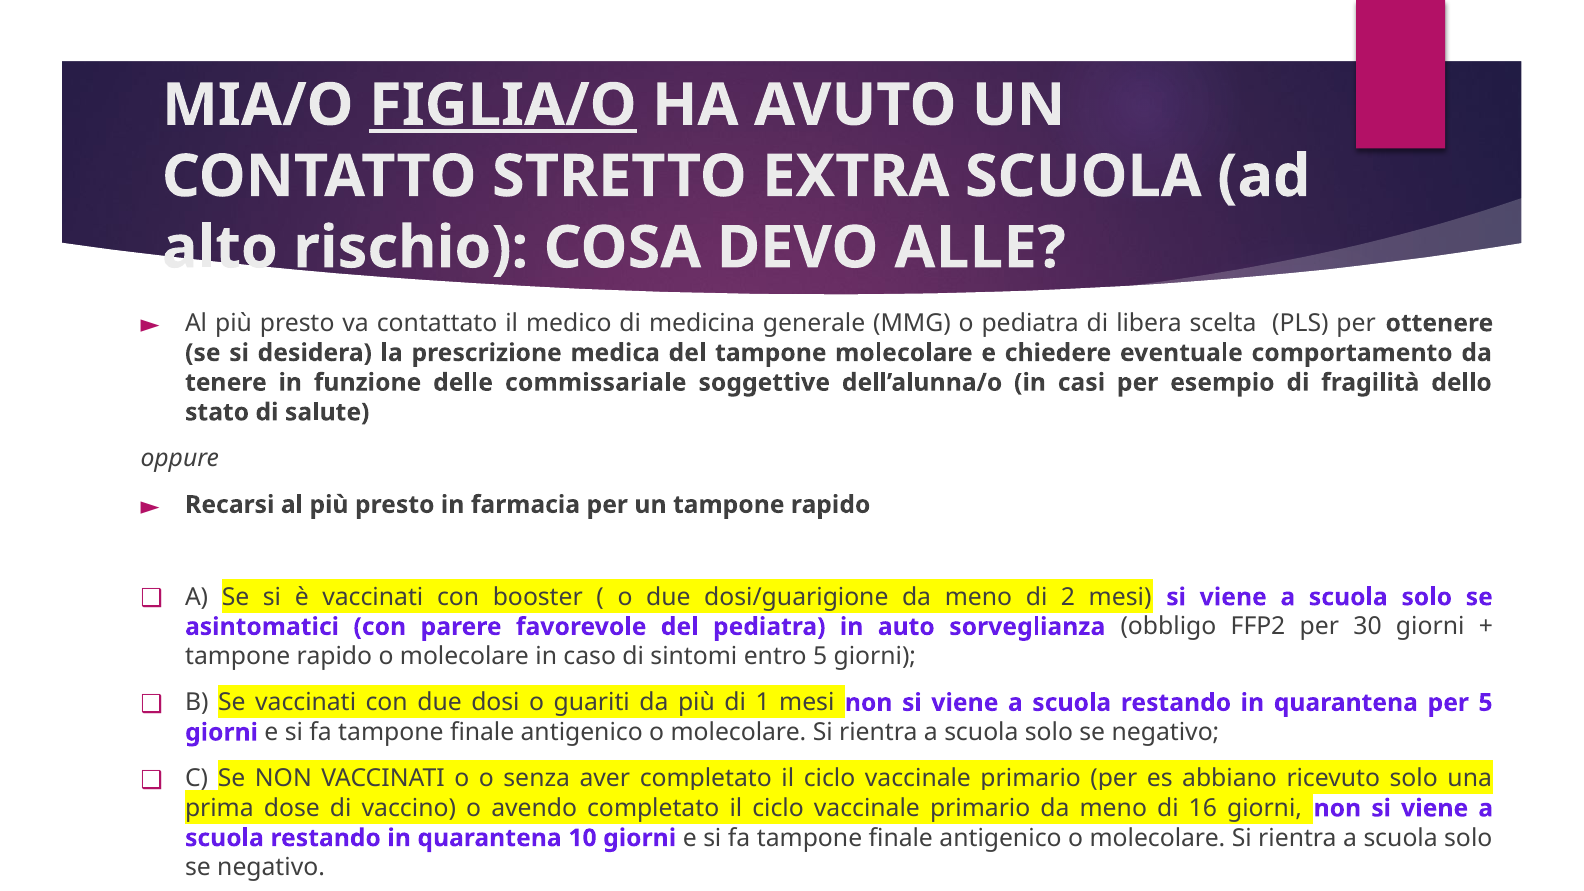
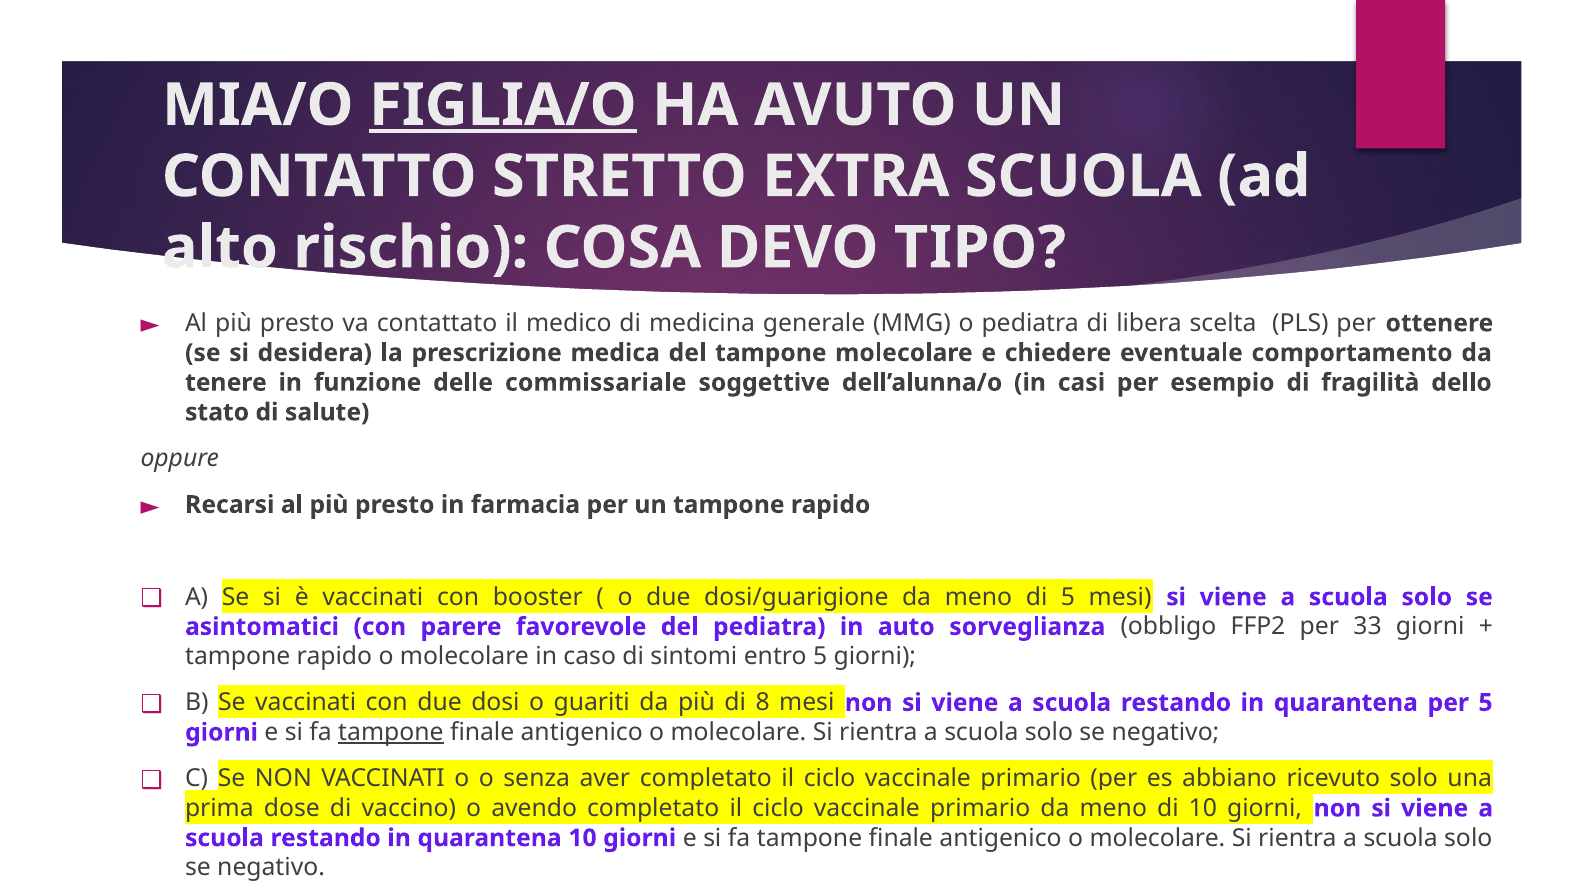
ALLE: ALLE -> TIPO (980, 248)
di 2: 2 -> 5 (1068, 597)
30: 30 -> 33 (1368, 627)
1: 1 -> 8 (763, 703)
tampone underline: none -> present (391, 732)
di 16: 16 -> 10 (1203, 808)
